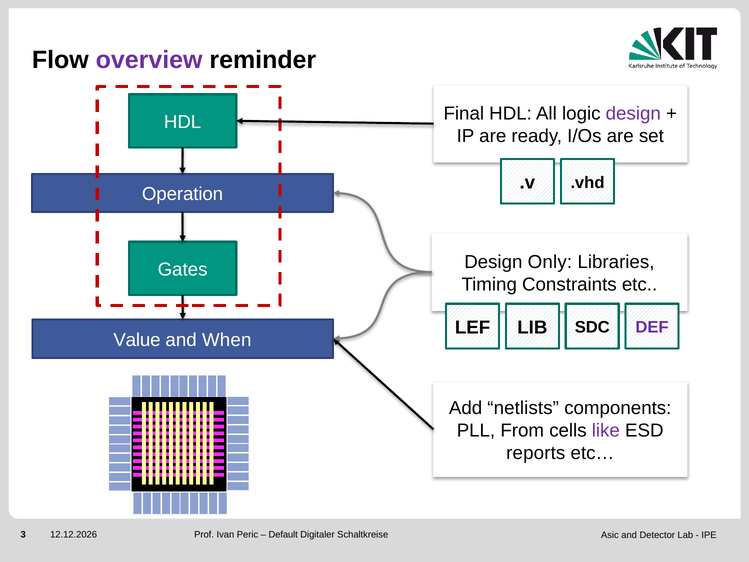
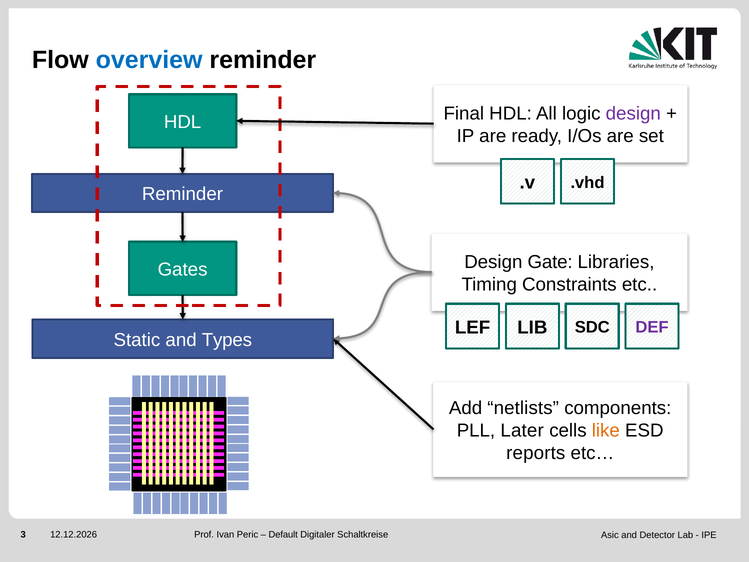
overview colour: purple -> blue (149, 60)
Operation: Operation -> Reminder (182, 194)
Only: Only -> Gate (550, 262)
Value: Value -> Static (137, 340)
When: When -> Types (227, 340)
From: From -> Later (522, 430)
like colour: purple -> orange (606, 430)
